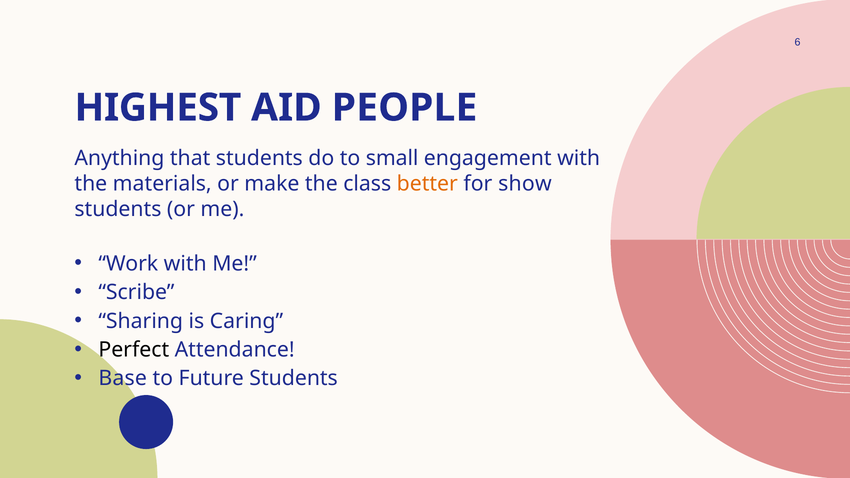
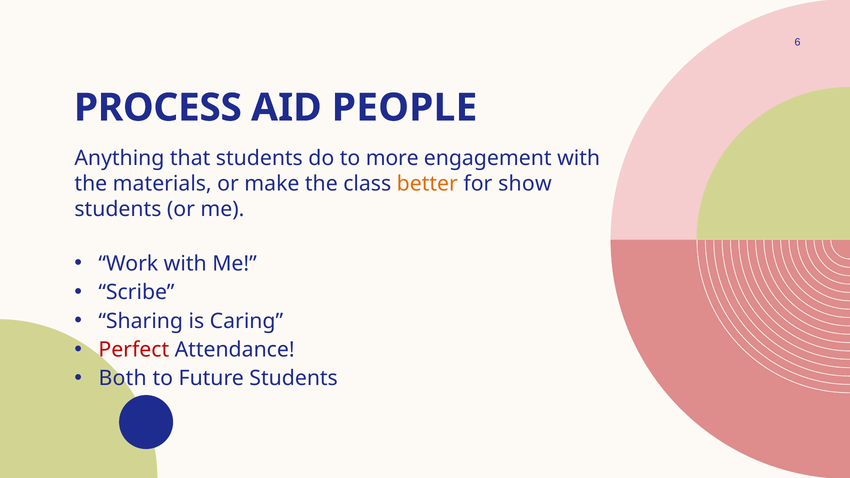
HIGHEST: HIGHEST -> PROCESS (158, 108)
small: small -> more (392, 159)
Perfect colour: black -> red (134, 350)
Base: Base -> Both (123, 378)
